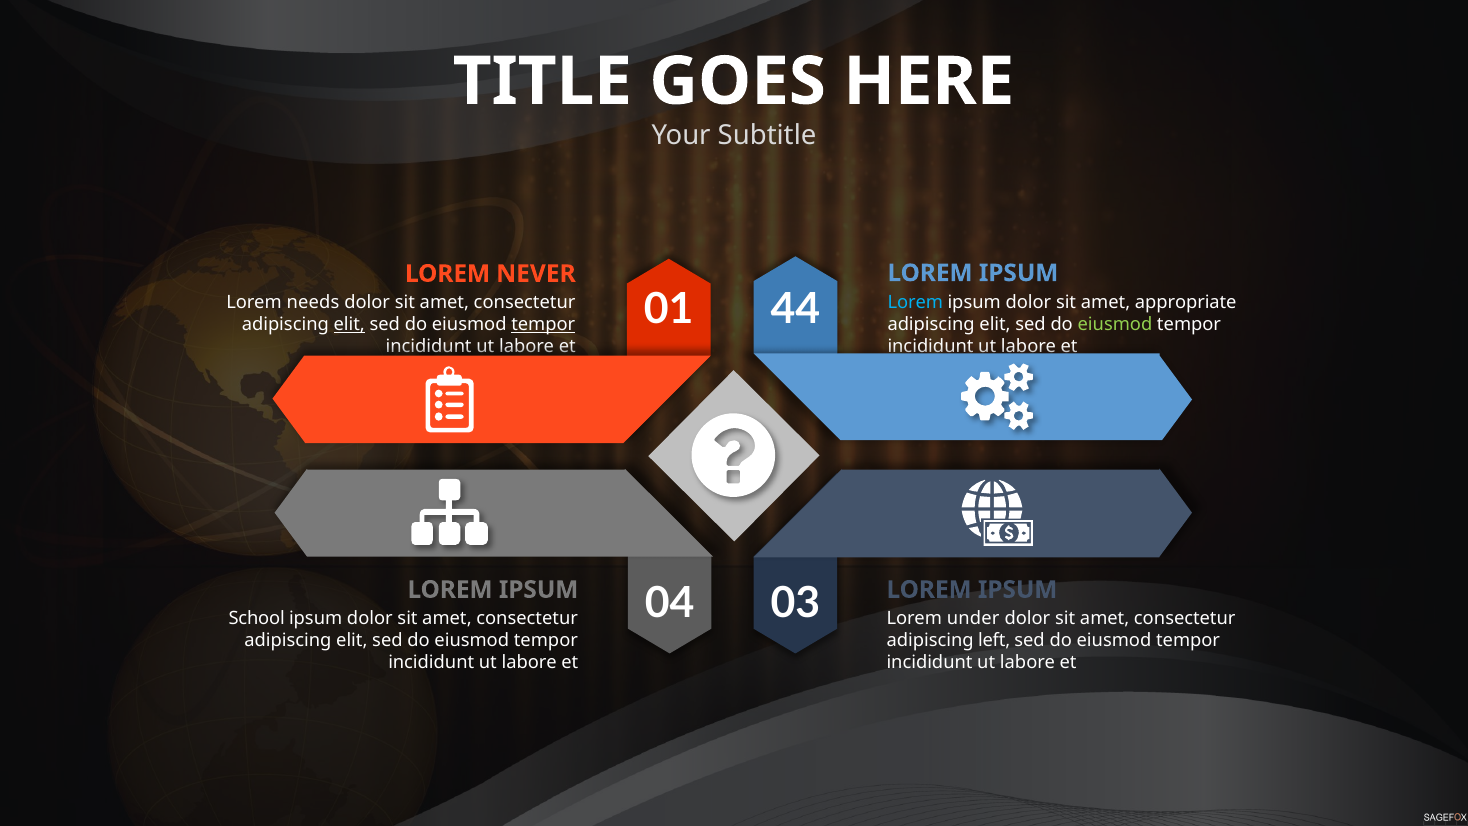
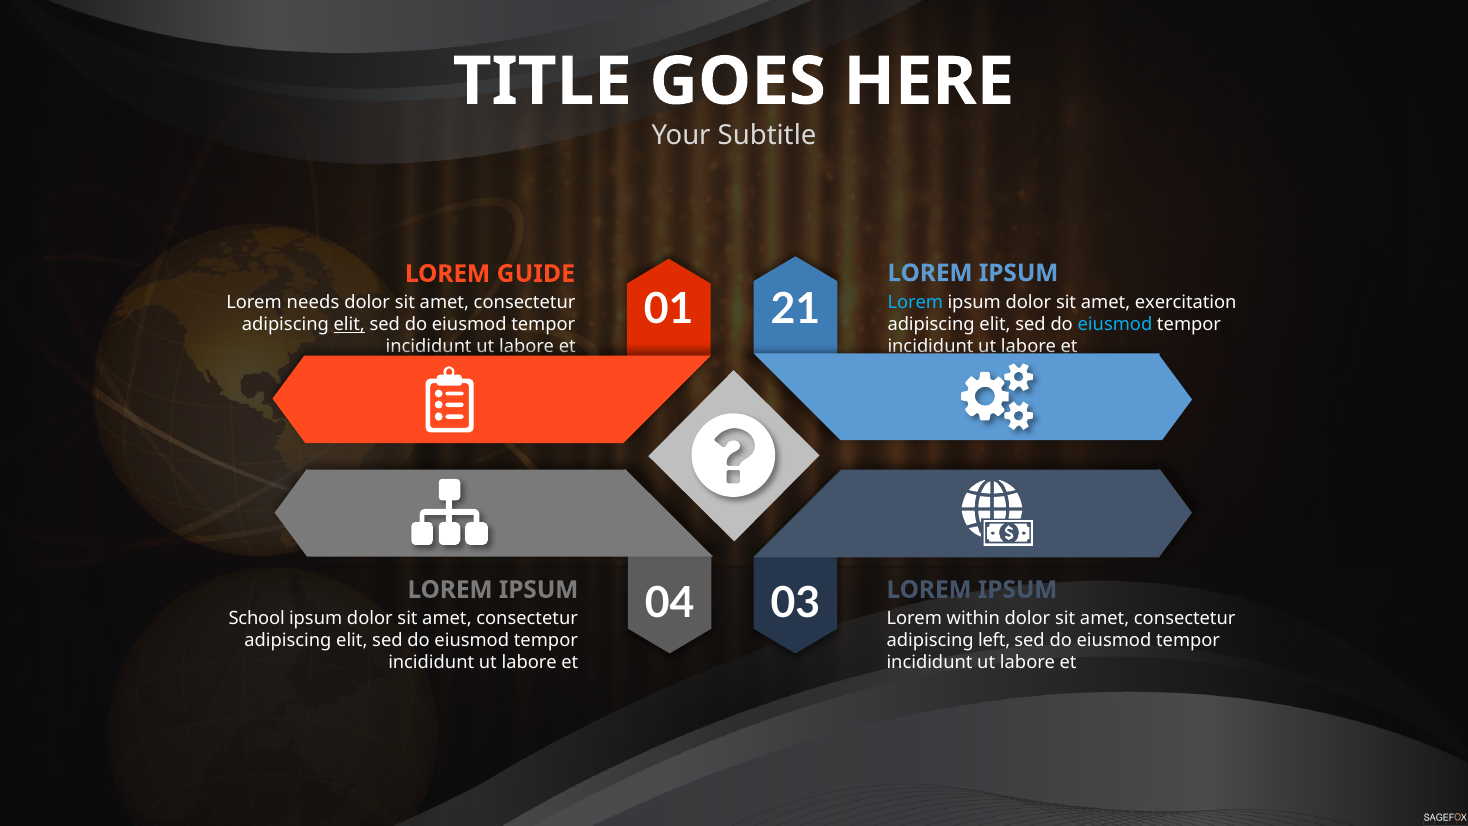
NEVER: NEVER -> GUIDE (536, 274)
44: 44 -> 21 (795, 309)
appropriate: appropriate -> exercitation (1186, 302)
eiusmod colour: light green -> light blue (1115, 324)
tempor underline: present -> none (543, 325)
under: under -> within (973, 618)
